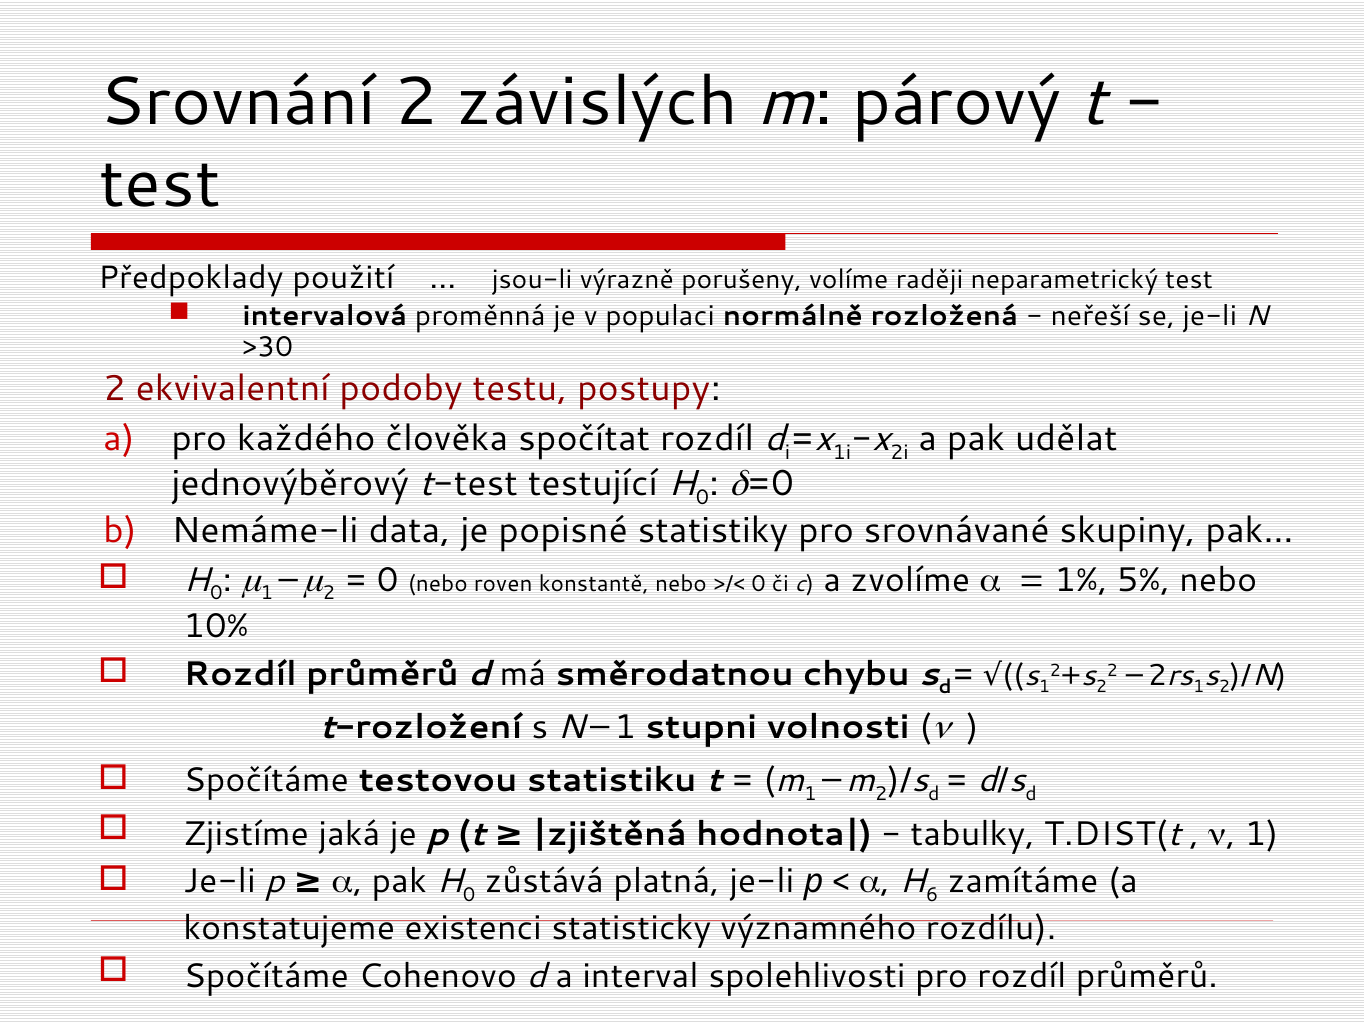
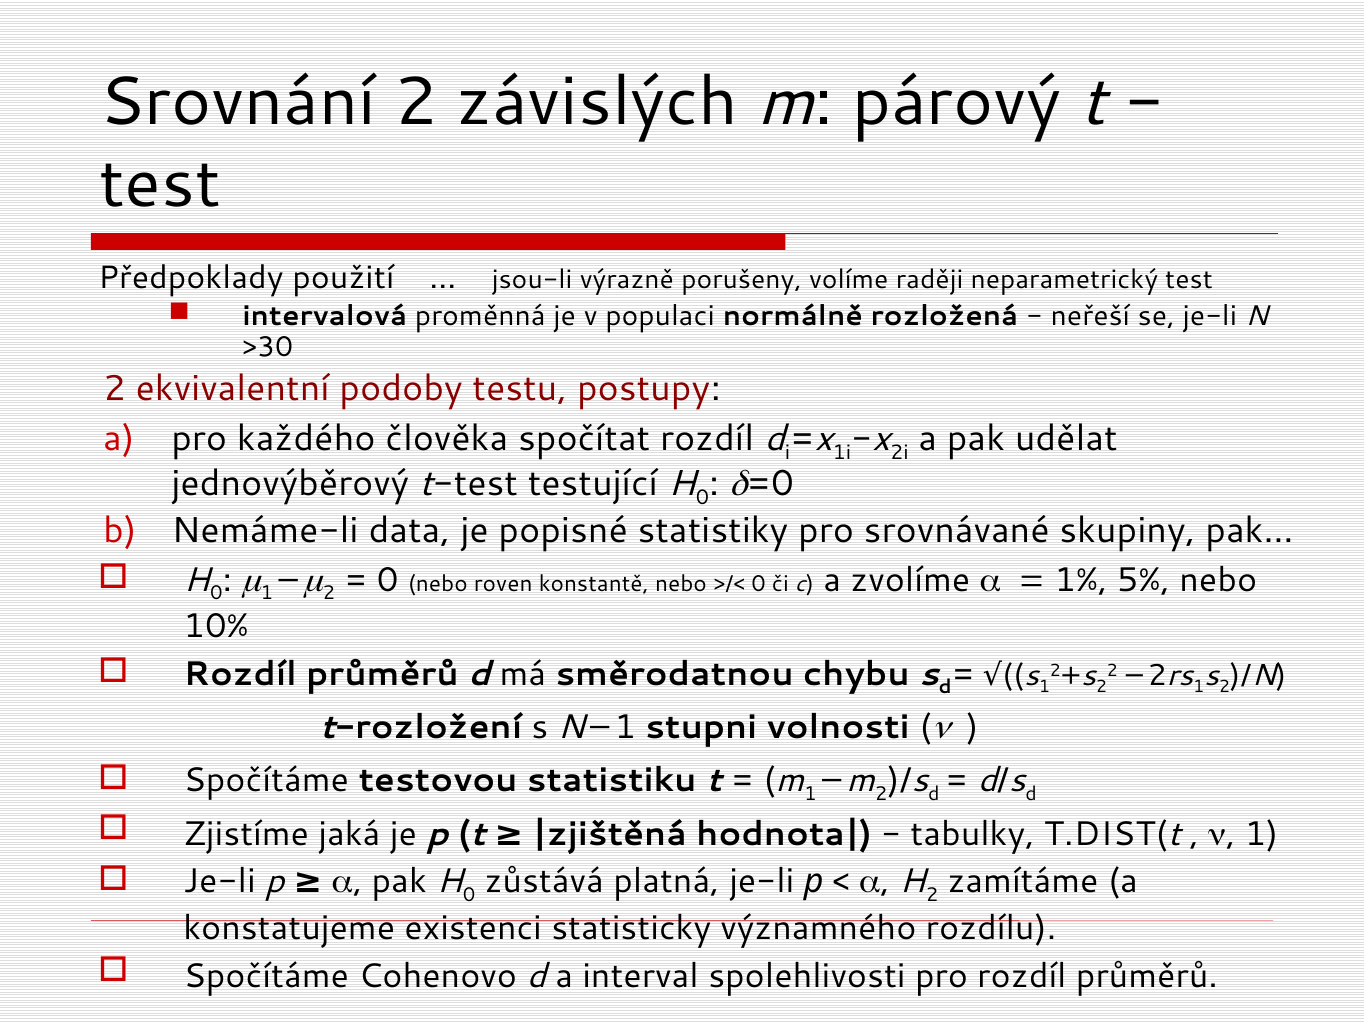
6: 6 -> 2 (932, 895)
